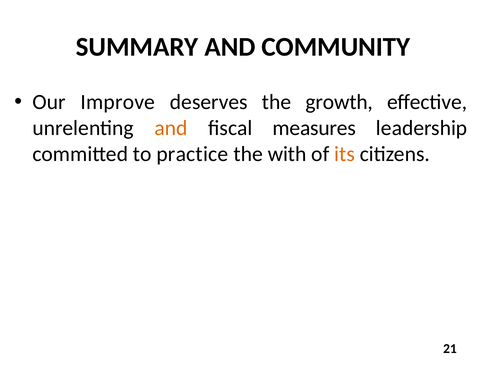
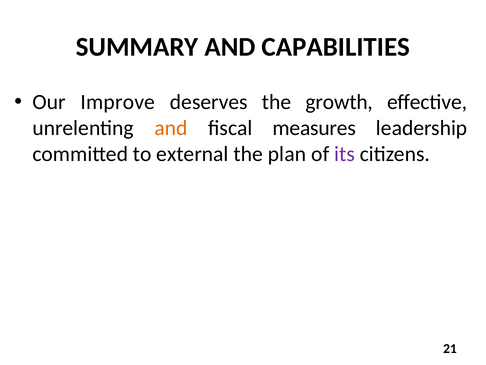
COMMUNITY: COMMUNITY -> CAPABILITIES (336, 47)
practice: practice -> external (192, 154)
with: with -> plan (287, 154)
its colour: orange -> purple (344, 154)
